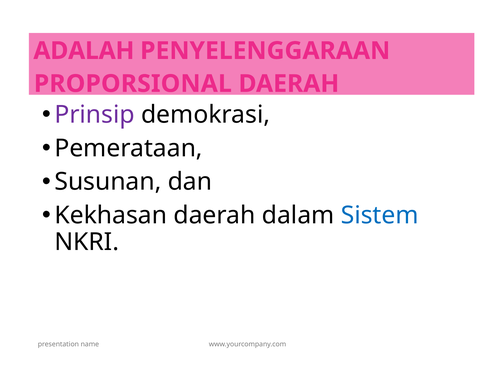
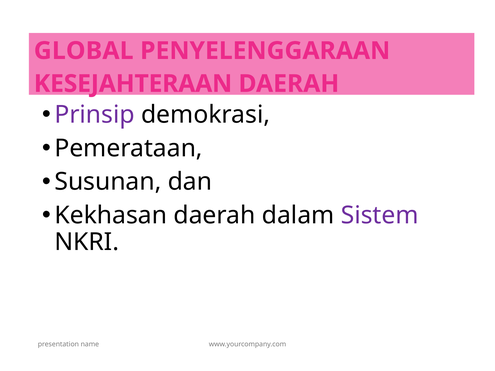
ADALAH: ADALAH -> GLOBAL (84, 51)
PROPORSIONAL: PROPORSIONAL -> KESEJAHTERAAN (133, 84)
Sistem colour: blue -> purple (380, 216)
